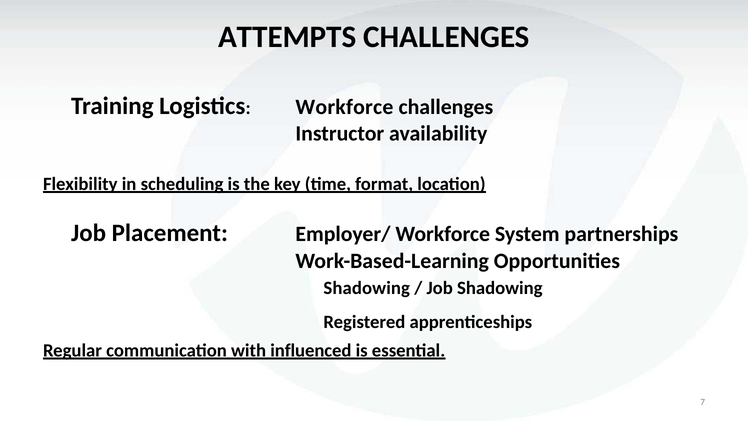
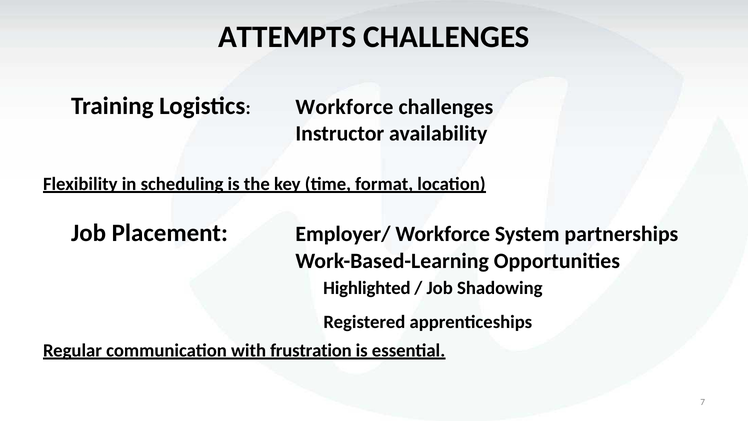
Shadowing: Shadowing -> Highlighted (367, 288)
influenced: influenced -> frustration (311, 350)
